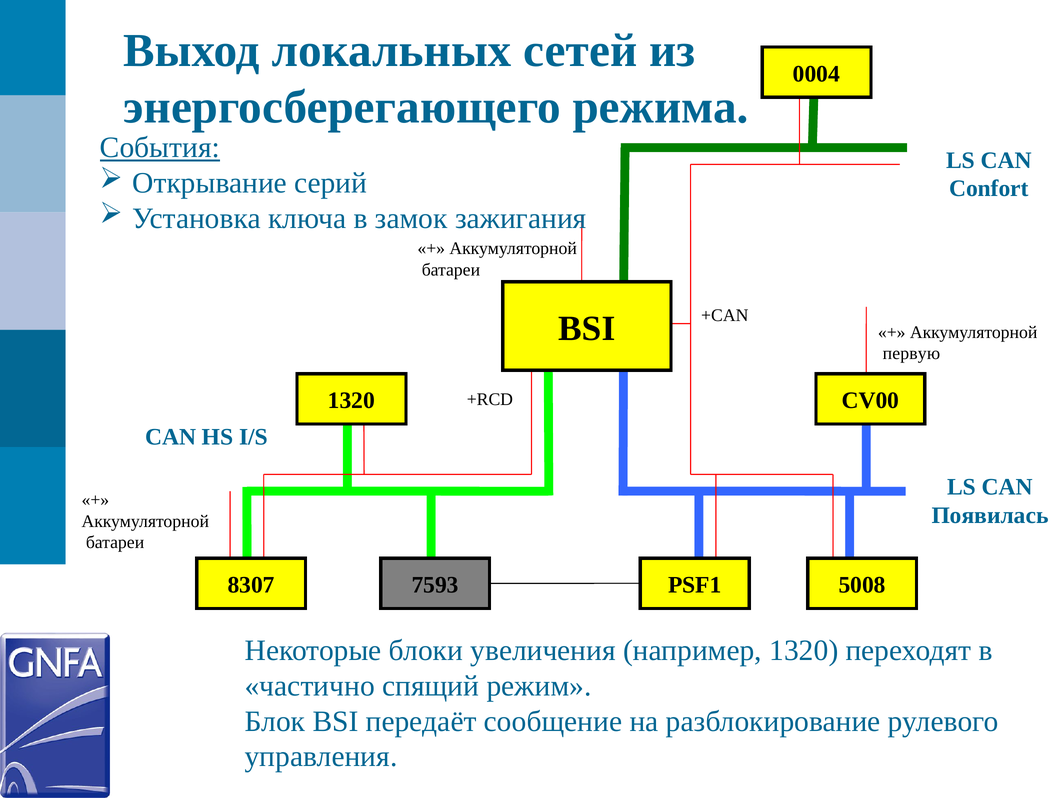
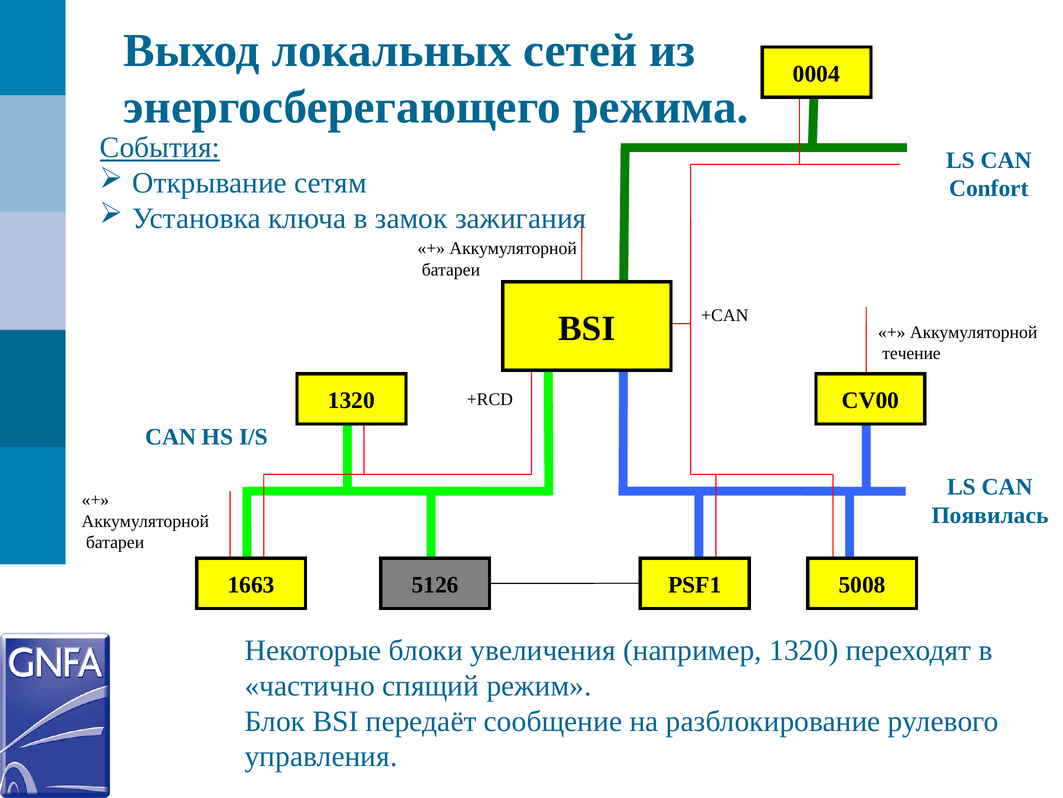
серий: серий -> сетям (331, 183)
первую: первую -> течение (912, 353)
8307: 8307 -> 1663 (251, 584)
7593: 7593 -> 5126 (435, 584)
